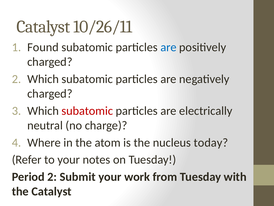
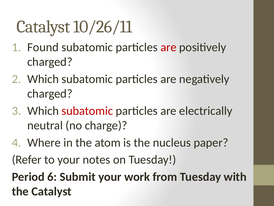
are colour: blue -> red (168, 47)
today: today -> paper (211, 142)
Period 2: 2 -> 6 (52, 176)
